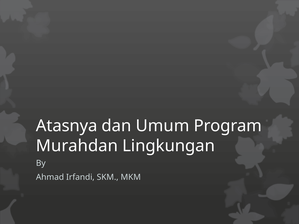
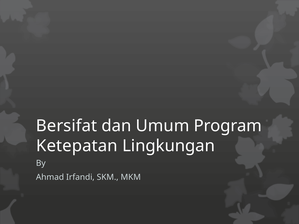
Atasnya: Atasnya -> Bersifat (67, 126)
Murahdan: Murahdan -> Ketepatan (77, 146)
